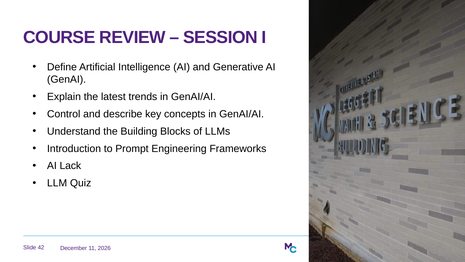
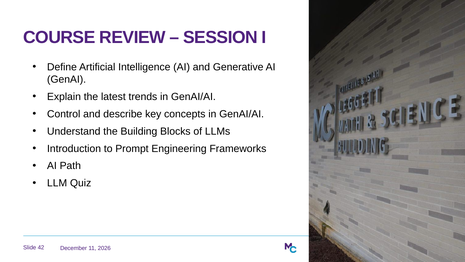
Lack: Lack -> Path (70, 166)
